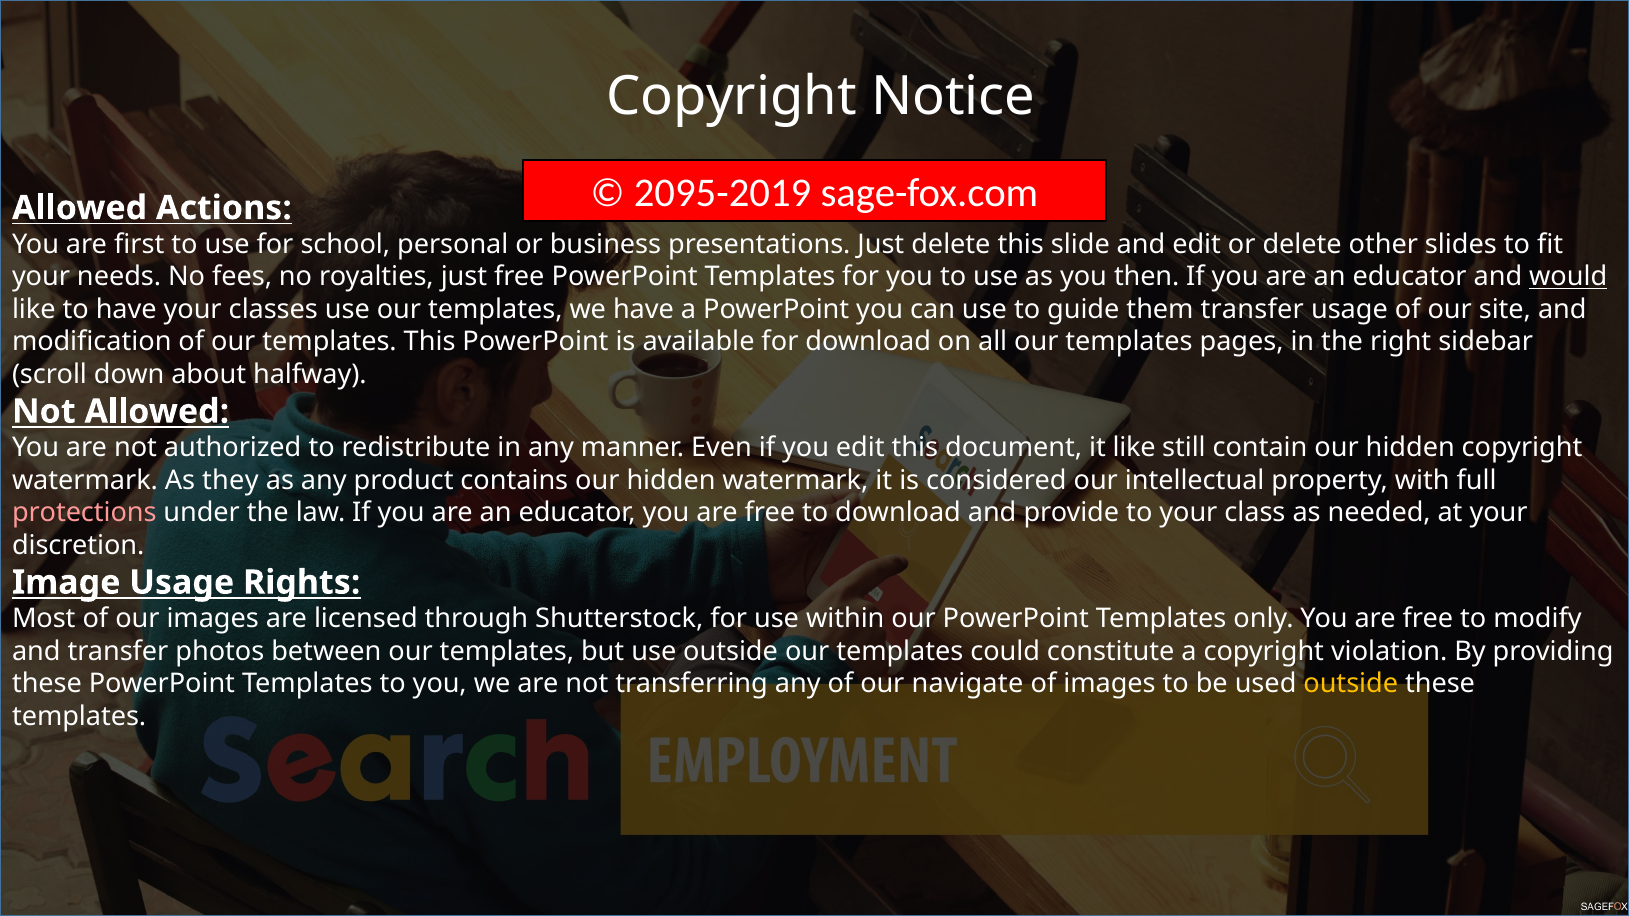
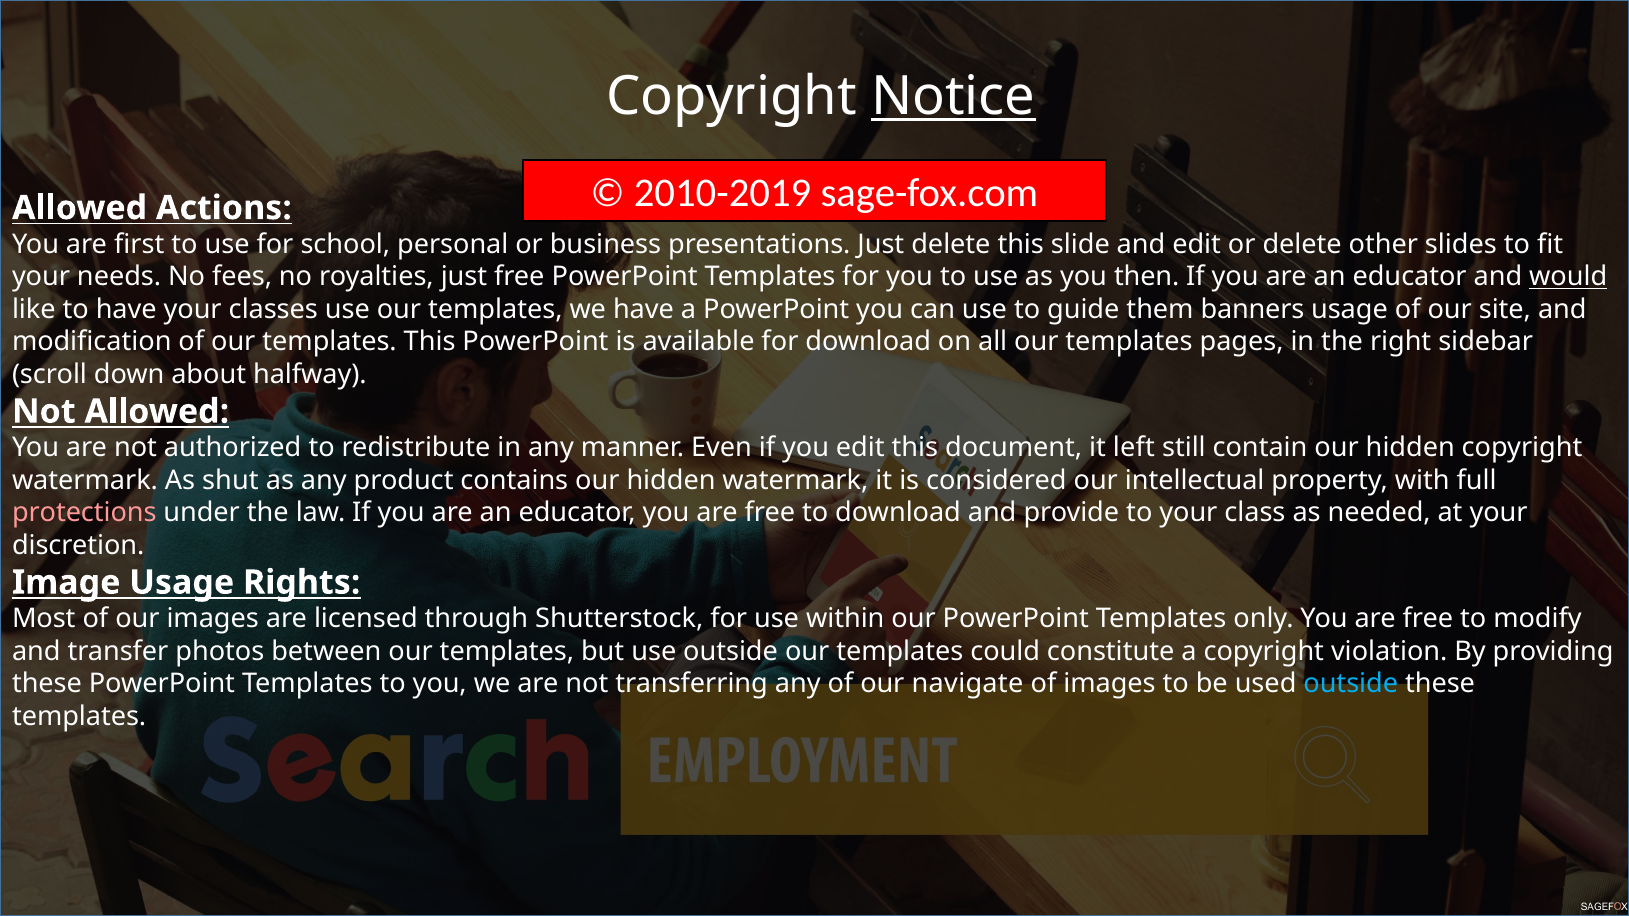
Notice underline: none -> present (953, 96)
2095-2019: 2095-2019 -> 2010-2019 (723, 193)
them transfer: transfer -> banners (1252, 309)
it like: like -> left (1134, 448)
they: they -> shut (230, 480)
outside colour: yellow -> light blue (1351, 684)
